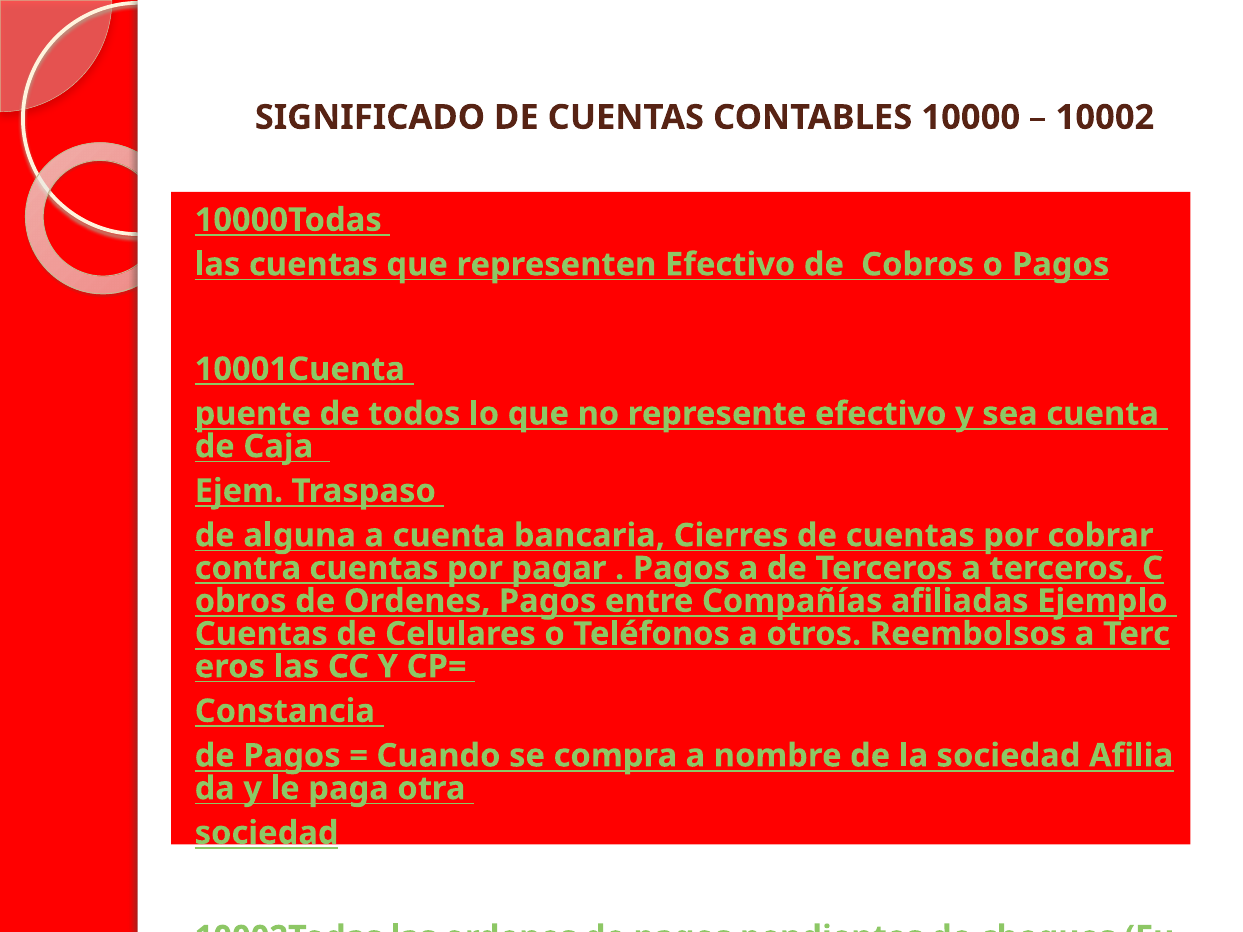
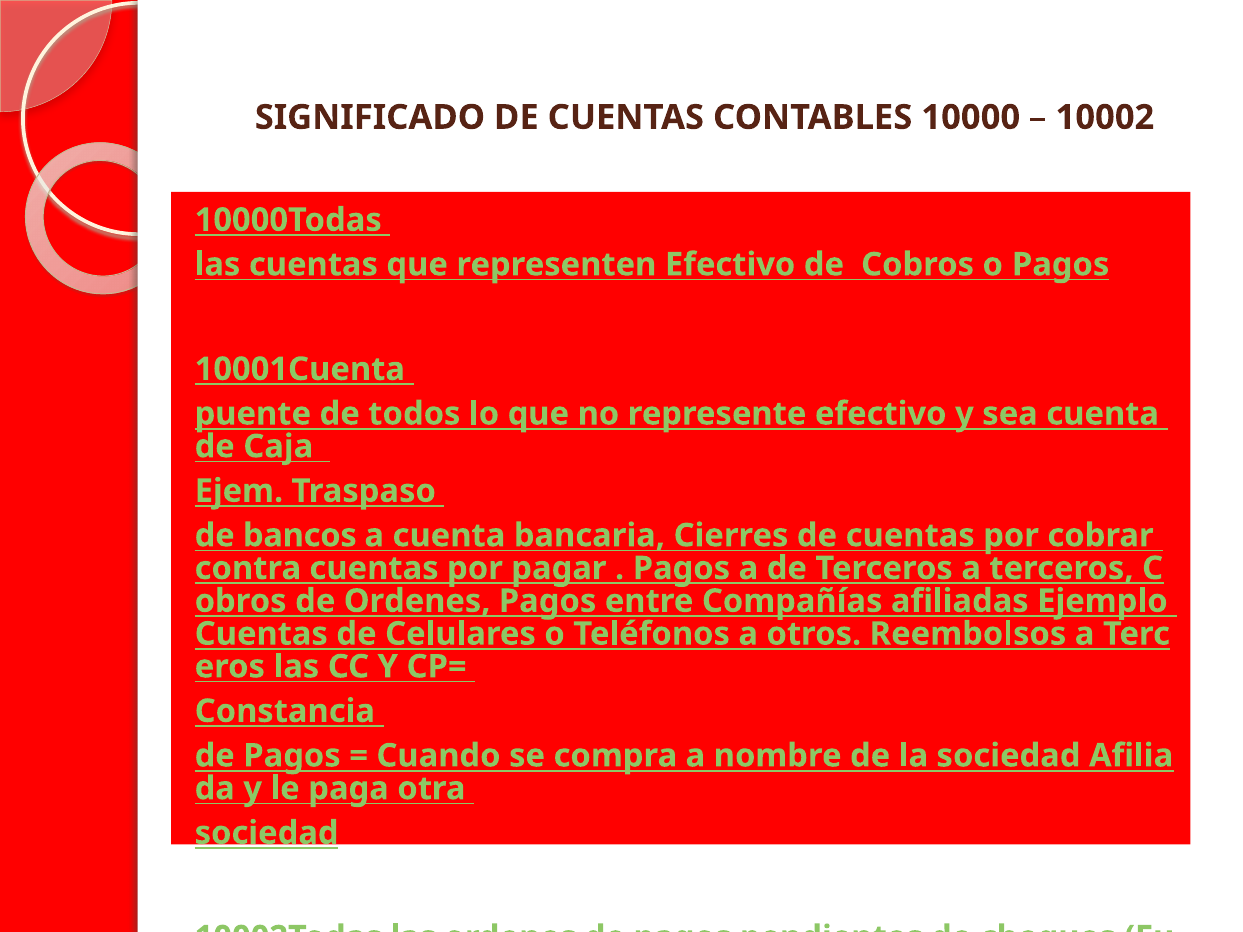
alguna: alguna -> bancos (300, 536)
